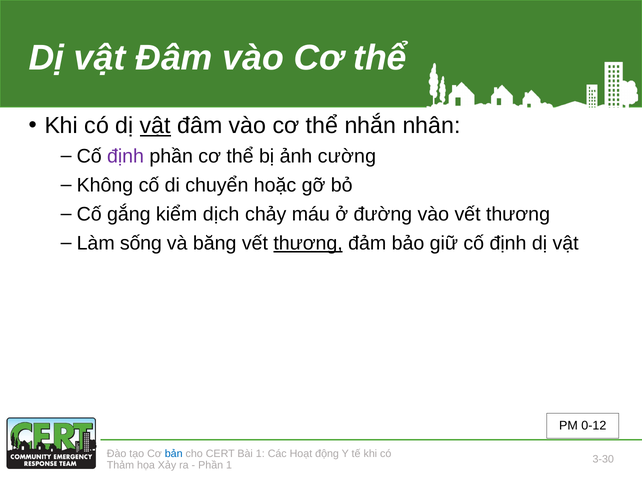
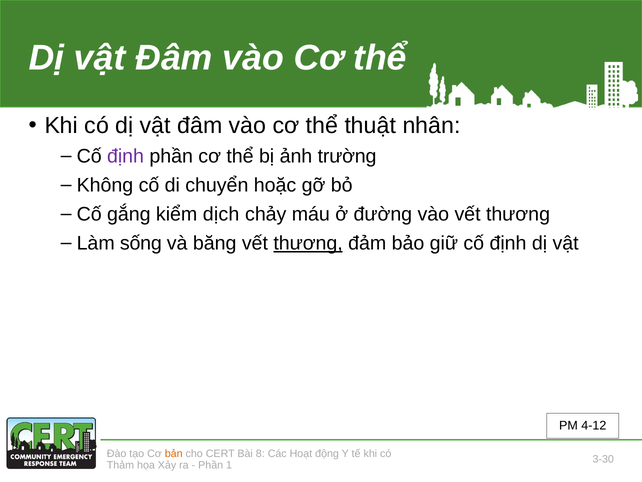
vật underline: present -> none (155, 126)
nhắn: nhắn -> thuật (370, 126)
cường: cường -> trường (347, 156)
0-12: 0-12 -> 4-12 (594, 425)
bản colour: blue -> orange (174, 453)
Bài 1: 1 -> 8 (260, 453)
